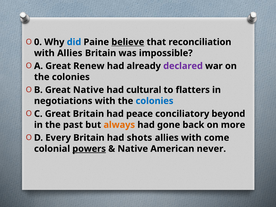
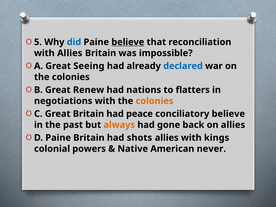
0: 0 -> 5 (38, 42)
Renew: Renew -> Seeing (89, 66)
declared colour: purple -> blue (183, 66)
Great Native: Native -> Renew (89, 90)
cultural: cultural -> nations (144, 90)
colonies colour: blue -> orange (155, 101)
conciliatory beyond: beyond -> believe (228, 114)
on more: more -> allies (233, 125)
D Every: Every -> Paine (58, 138)
come: come -> kings (217, 138)
powers underline: present -> none (89, 149)
